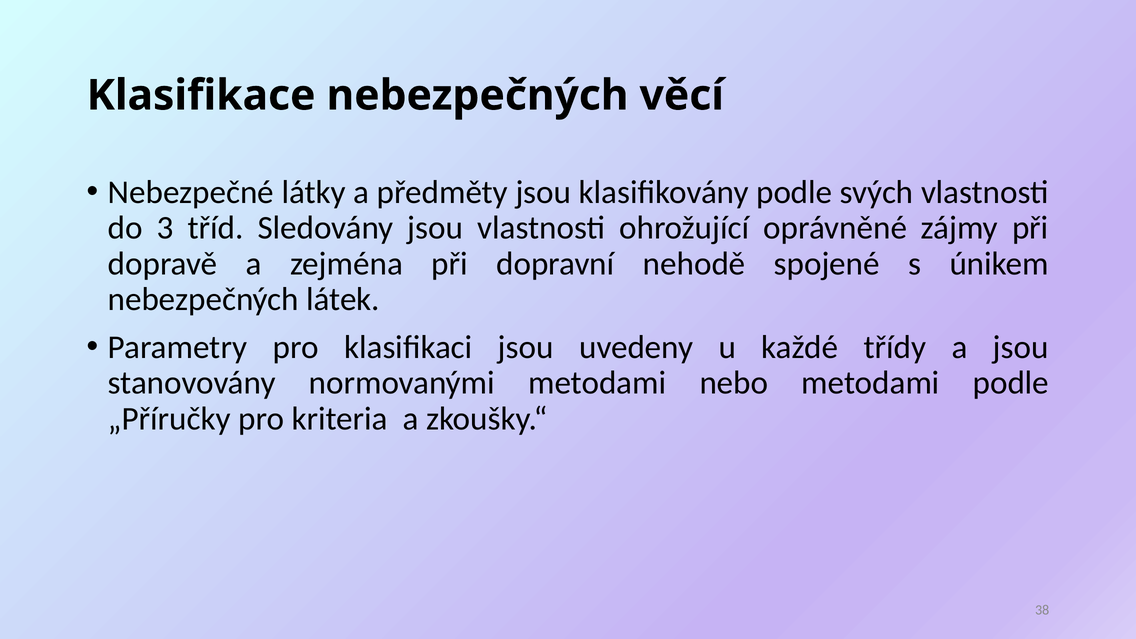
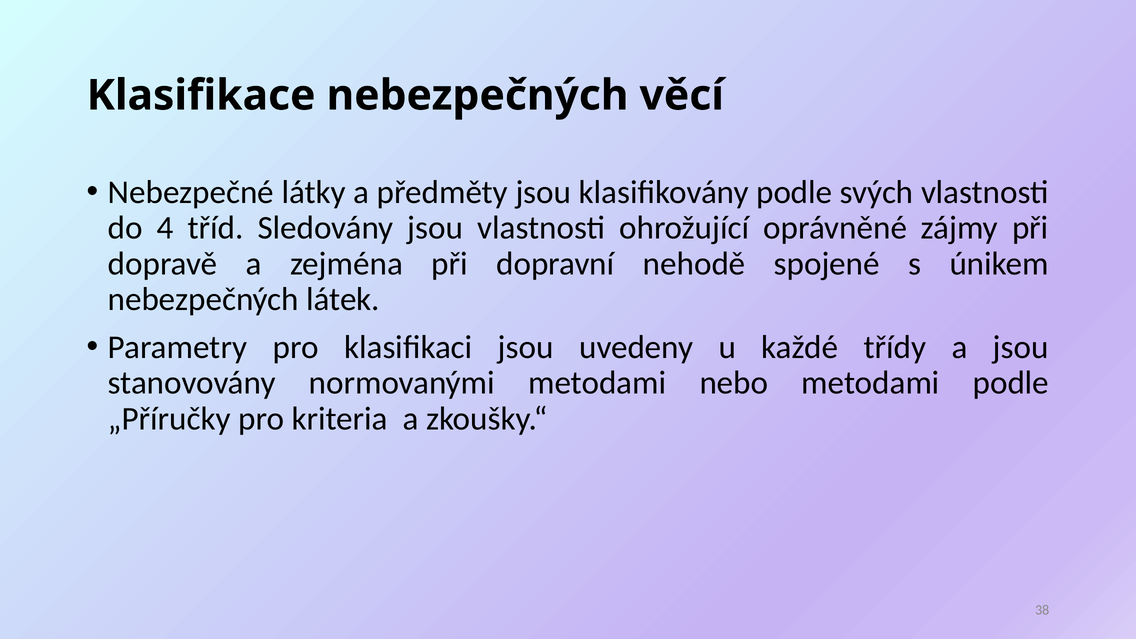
3: 3 -> 4 (165, 228)
